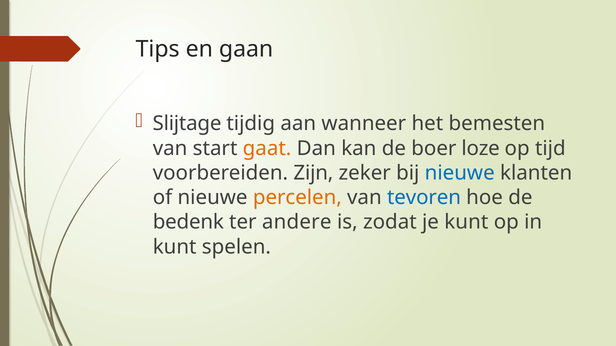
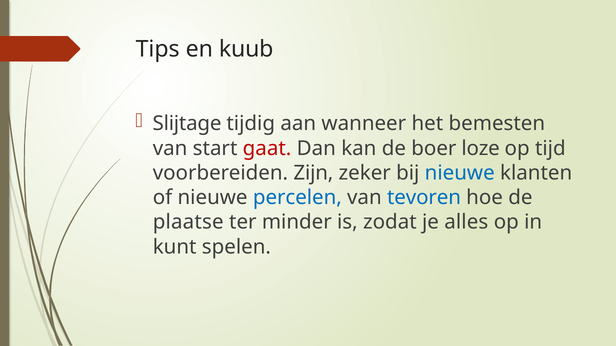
gaan: gaan -> kuub (246, 49)
gaat colour: orange -> red (267, 149)
percelen colour: orange -> blue (297, 198)
bedenk: bedenk -> plaatse (188, 223)
andere: andere -> minder (297, 223)
je kunt: kunt -> alles (466, 223)
